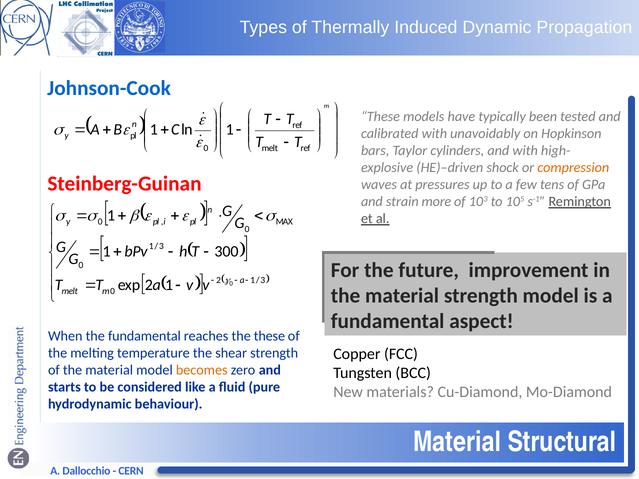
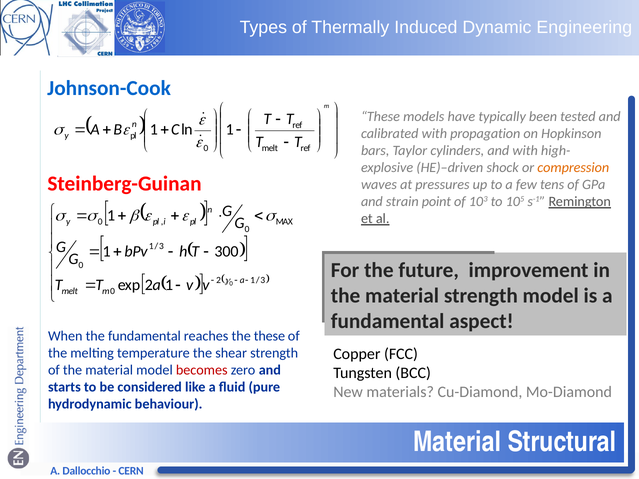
Propagation: Propagation -> Engineering (584, 28)
unavoidably: unavoidably -> propagation (485, 133)
more: more -> point (436, 202)
becomes colour: orange -> red (202, 370)
